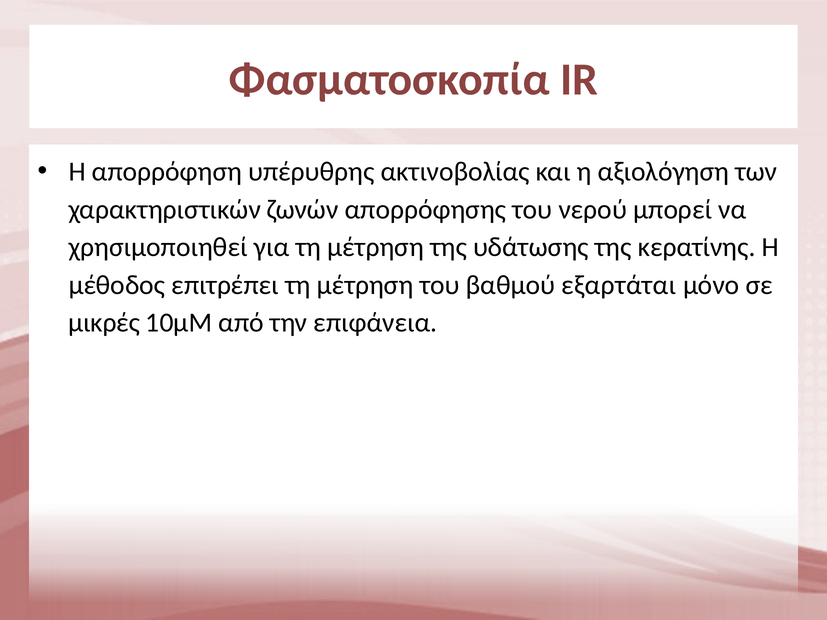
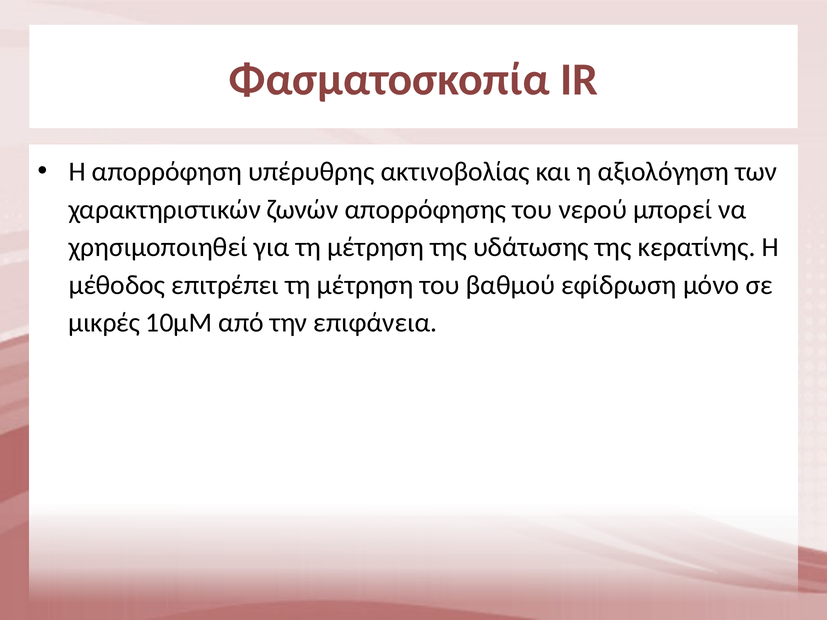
εξαρτάται: εξαρτάται -> εφίδρωση (619, 285)
